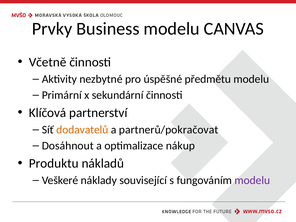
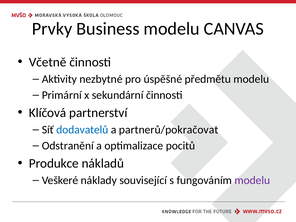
dodavatelů colour: orange -> blue (82, 130)
Dosáhnout: Dosáhnout -> Odstranění (68, 146)
nákup: nákup -> pocitů (180, 146)
Produktu: Produktu -> Produkce (54, 163)
